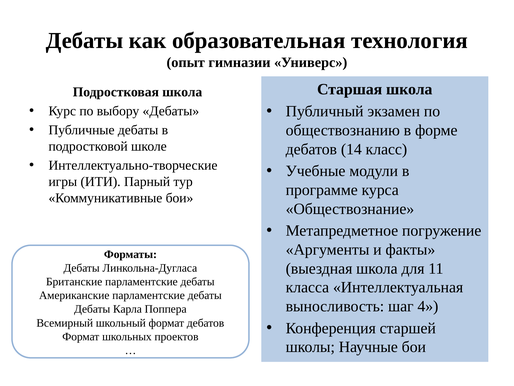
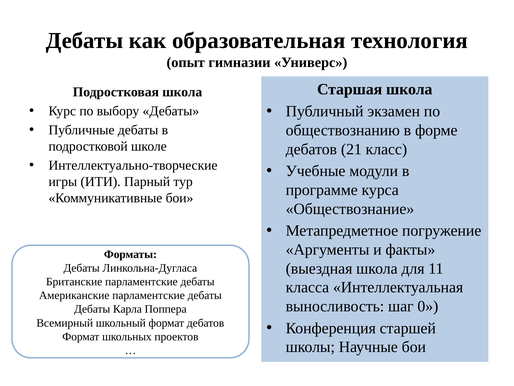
14: 14 -> 21 (351, 149)
4: 4 -> 0 (428, 306)
